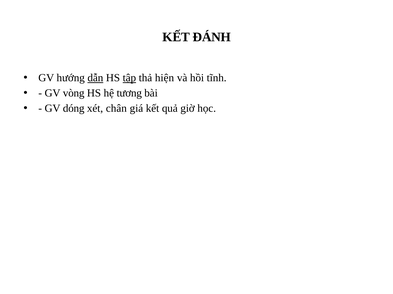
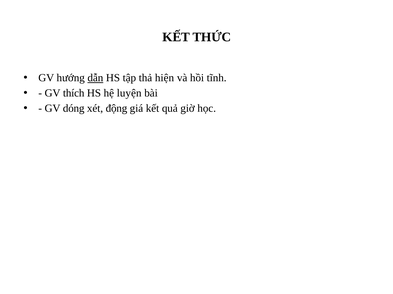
ĐÁNH: ĐÁNH -> THỨC (212, 37)
tập underline: present -> none (129, 78)
vòng: vòng -> thích (74, 93)
tương: tương -> luyện (129, 93)
chân: chân -> động (116, 109)
